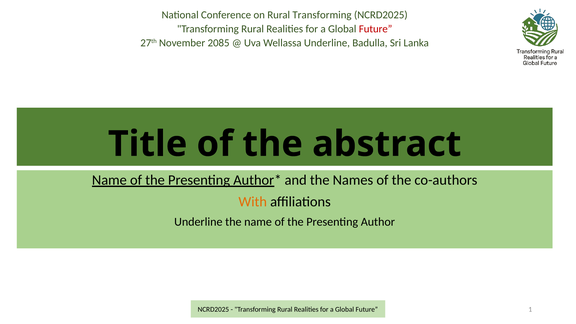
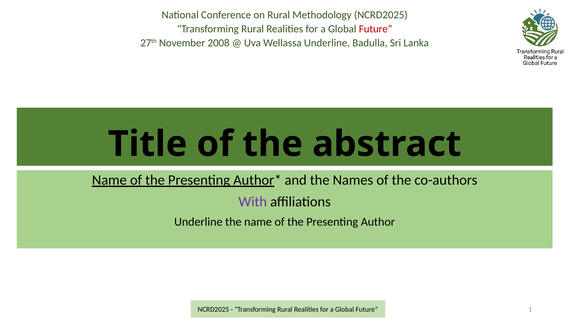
Rural Transforming: Transforming -> Methodology (322, 15)
2085: 2085 -> 2008 (219, 43)
With colour: orange -> purple (253, 202)
